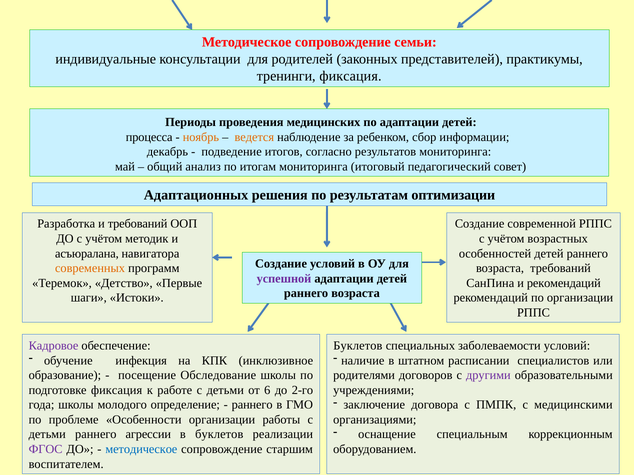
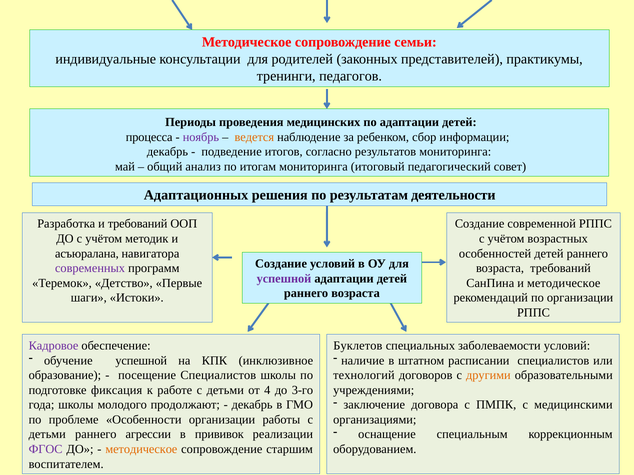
тренинги фиксация: фиксация -> педагогов (351, 76)
ноябрь colour: orange -> purple (201, 137)
оптимизации: оптимизации -> деятельности (453, 195)
современных colour: orange -> purple (90, 269)
и рекомендаций: рекомендаций -> методическое (564, 283)
обучение инфекция: инфекция -> успешной (141, 361)
посещение Обследование: Обследование -> Специалистов (218, 376)
родителями: родителями -> технологий (364, 376)
другими colour: purple -> orange (488, 376)
6: 6 -> 4 (267, 390)
2-го: 2-го -> 3-го (302, 390)
определение: определение -> продолжают (185, 405)
раннего: раннего -> декабрь (252, 405)
в буклетов: буклетов -> прививок (219, 435)
методическое colour: blue -> orange (141, 450)
